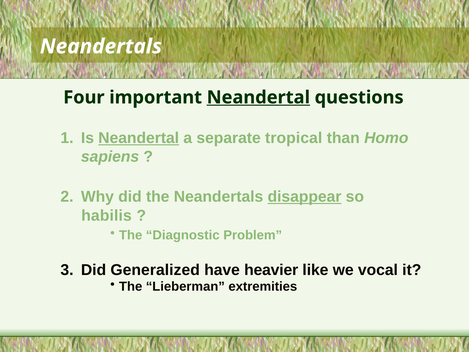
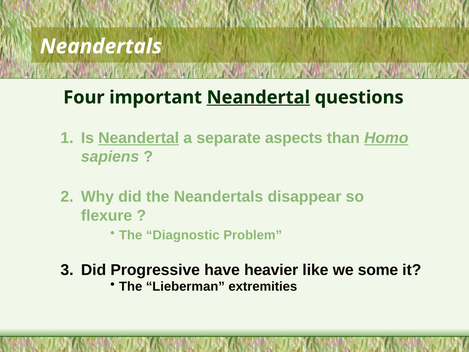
tropical: tropical -> aspects (294, 138)
Homo underline: none -> present (386, 138)
disappear underline: present -> none (305, 197)
habilis: habilis -> flexure (107, 215)
Generalized: Generalized -> Progressive (155, 270)
vocal: vocal -> some (378, 270)
